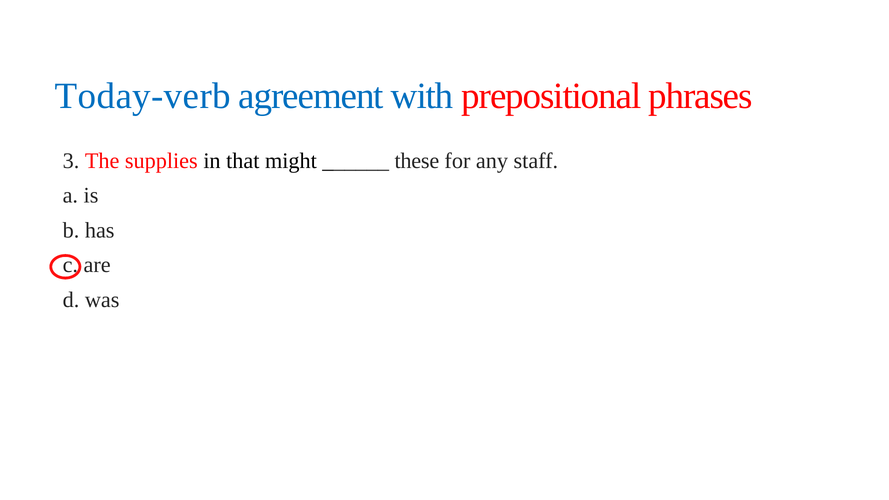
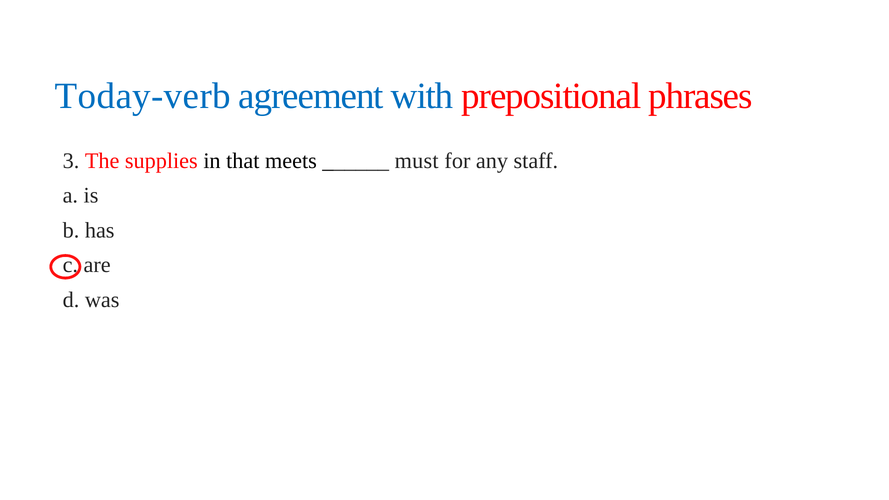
might: might -> meets (291, 161)
these: these -> must (417, 161)
